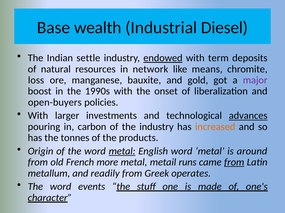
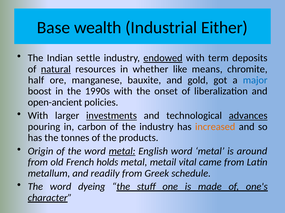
Diesel: Diesel -> Either (224, 28)
natural underline: none -> present (56, 69)
network: network -> whether (150, 69)
loss: loss -> half (36, 80)
major colour: purple -> blue (255, 80)
open-buyers: open-buyers -> open-ancient (55, 103)
investments underline: none -> present (112, 116)
more: more -> holds (107, 163)
runs: runs -> vital (188, 163)
from underline: present -> none (234, 163)
operates: operates -> schedule (191, 174)
events: events -> dyeing (92, 187)
